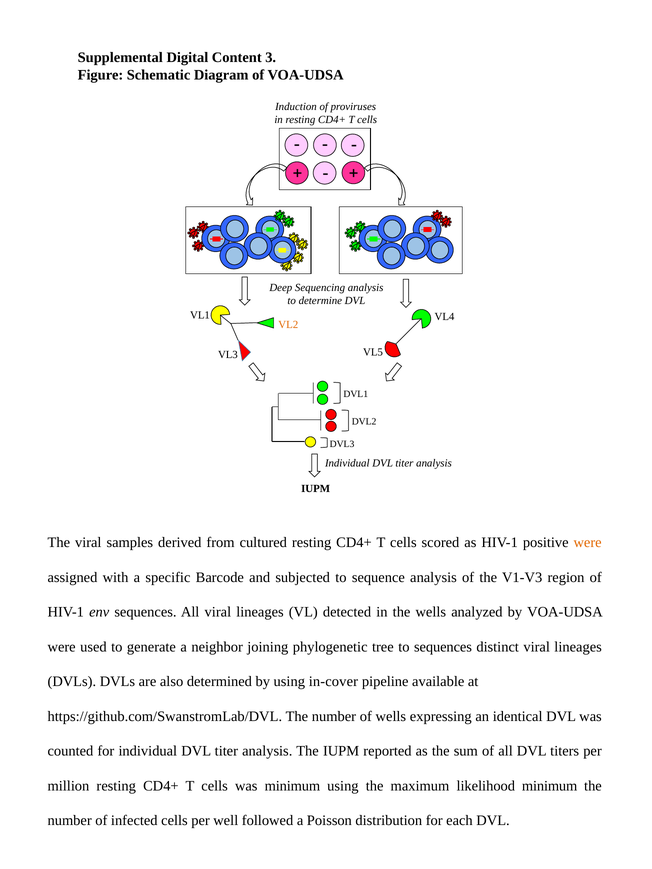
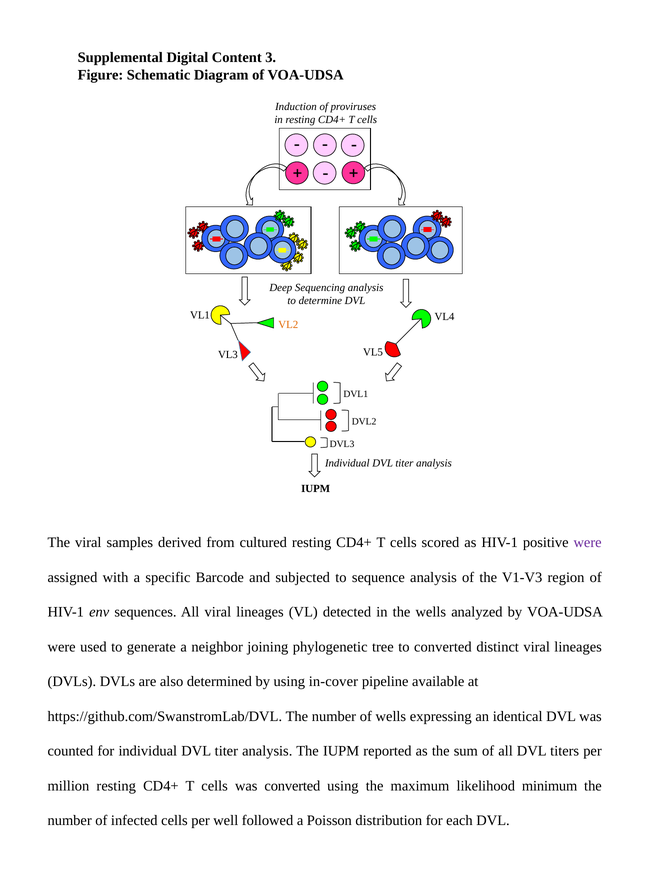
were colour: orange -> purple (588, 543)
to sequences: sequences -> converted (443, 647)
was minimum: minimum -> converted (292, 786)
